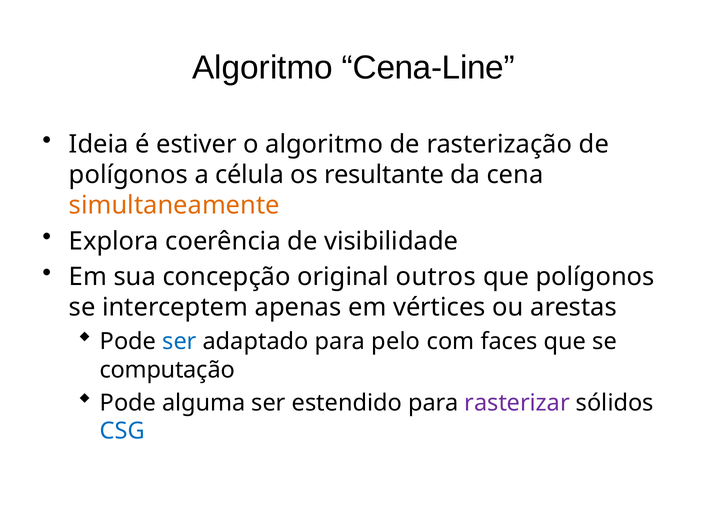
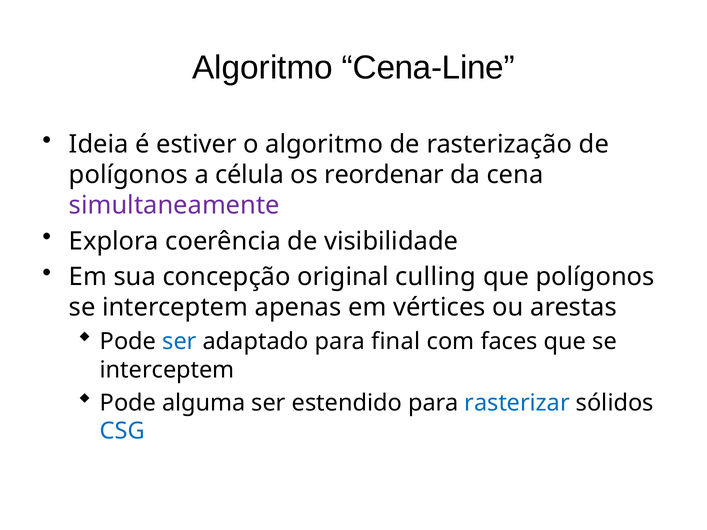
resultante: resultante -> reordenar (384, 175)
simultaneamente colour: orange -> purple (174, 206)
outros: outros -> culling (436, 277)
pelo: pelo -> final (396, 342)
computação: computação -> interceptem (167, 370)
rasterizar colour: purple -> blue (517, 403)
